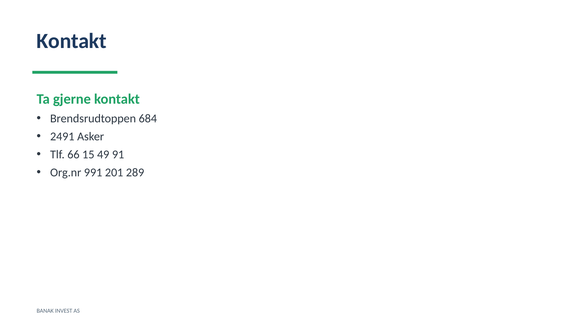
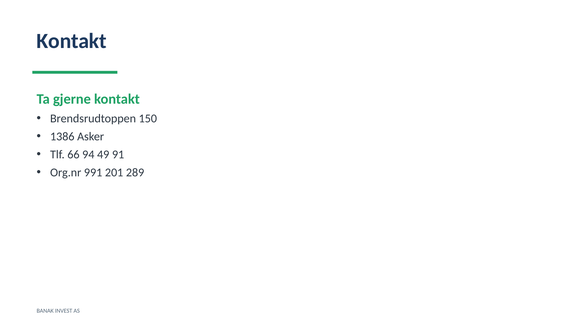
684: 684 -> 150 (148, 118)
2491: 2491 -> 1386 (62, 136)
15: 15 -> 94 (88, 154)
